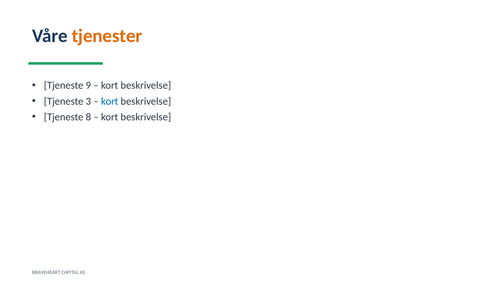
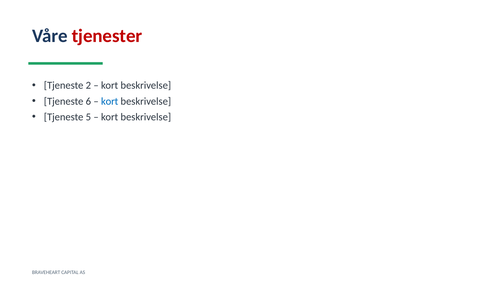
tjenester colour: orange -> red (107, 36)
9: 9 -> 2 (88, 85)
3: 3 -> 6 (88, 101)
8: 8 -> 5 (88, 117)
